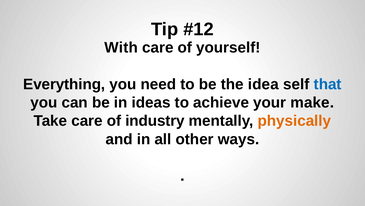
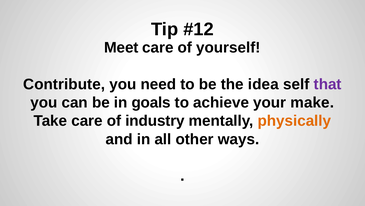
With: With -> Meet (121, 48)
Everything: Everything -> Contribute (64, 84)
that colour: blue -> purple (328, 84)
ideas: ideas -> goals (151, 102)
